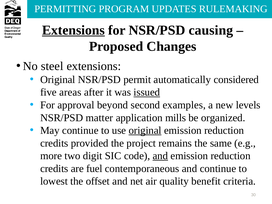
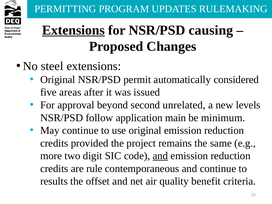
issued underline: present -> none (147, 92)
examples: examples -> unrelated (184, 105)
matter: matter -> follow (99, 118)
mills: mills -> main (176, 118)
organized: organized -> minimum (223, 118)
original underline: present -> none (145, 130)
fuel: fuel -> rule (94, 169)
lowest: lowest -> results (54, 181)
